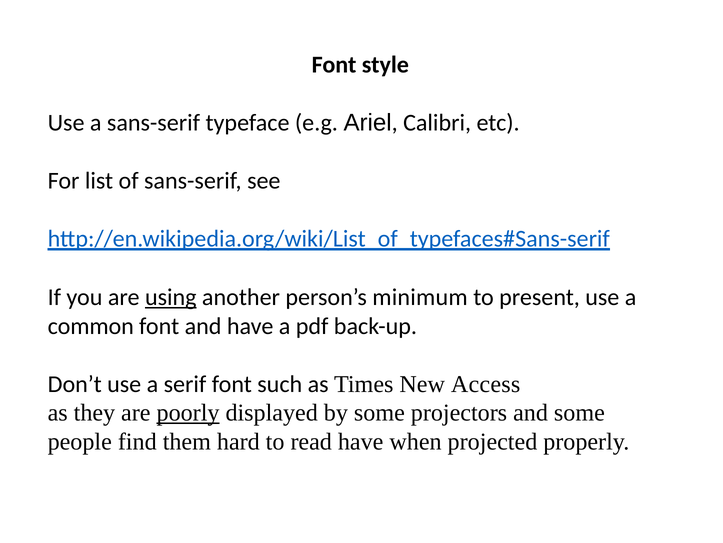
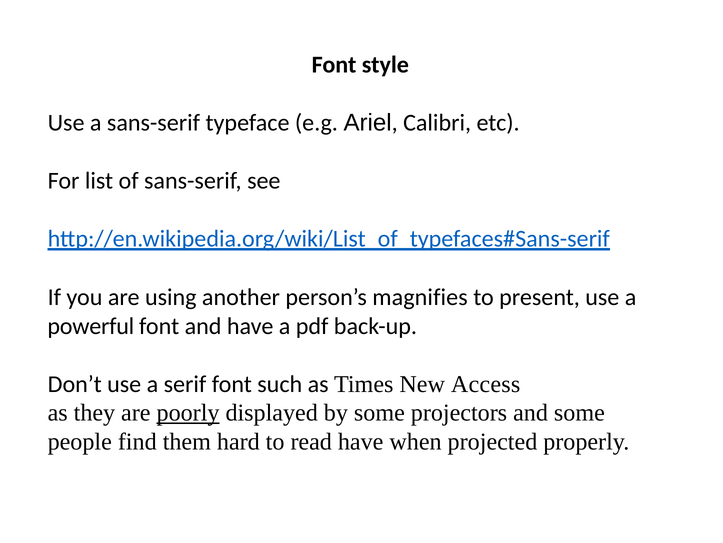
using underline: present -> none (171, 297)
minimum: minimum -> magnifies (420, 297)
common: common -> powerful (91, 326)
